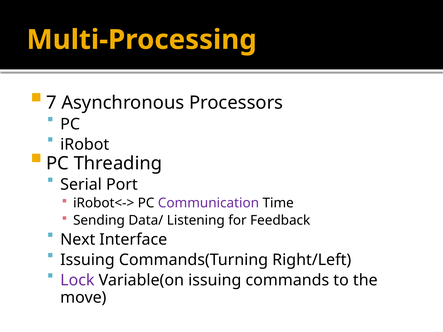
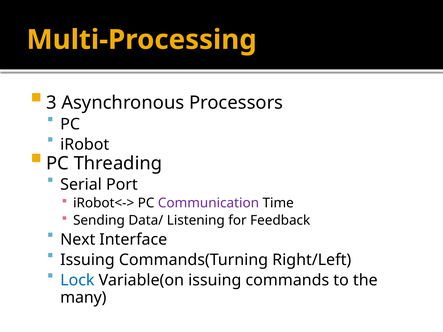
7: 7 -> 3 (51, 103)
Lock colour: purple -> blue (77, 281)
move: move -> many (83, 298)
